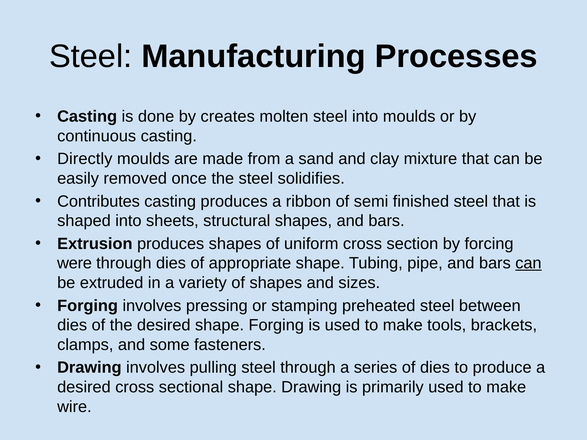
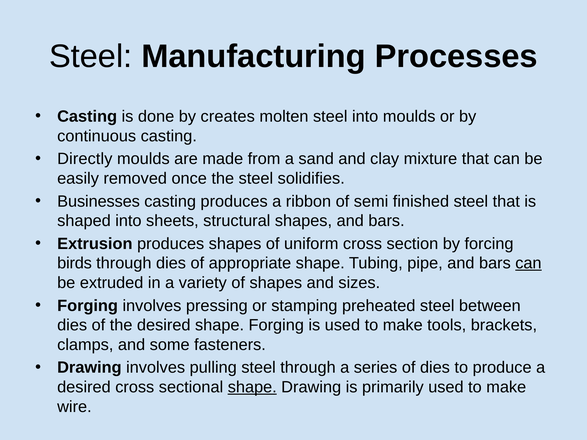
Contributes: Contributes -> Businesses (99, 201)
were: were -> birds (75, 263)
shape underline: none -> present (252, 387)
